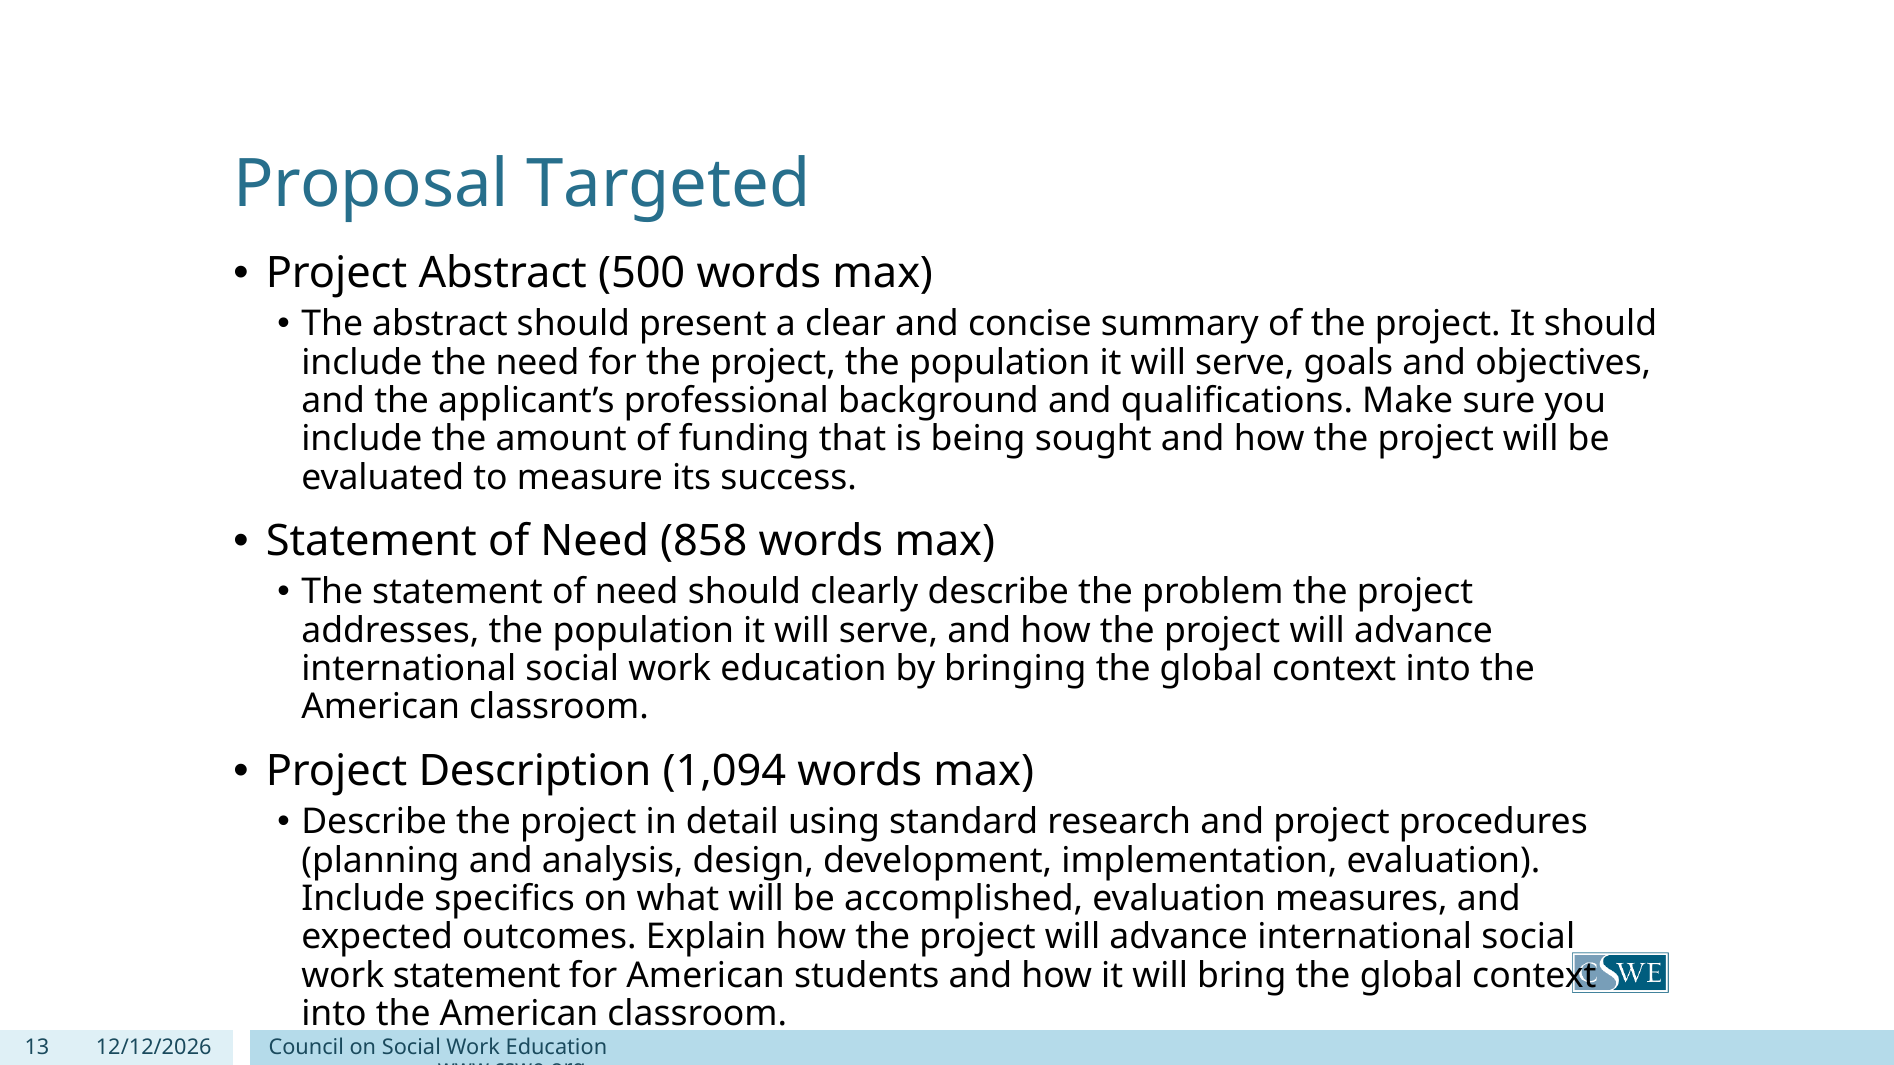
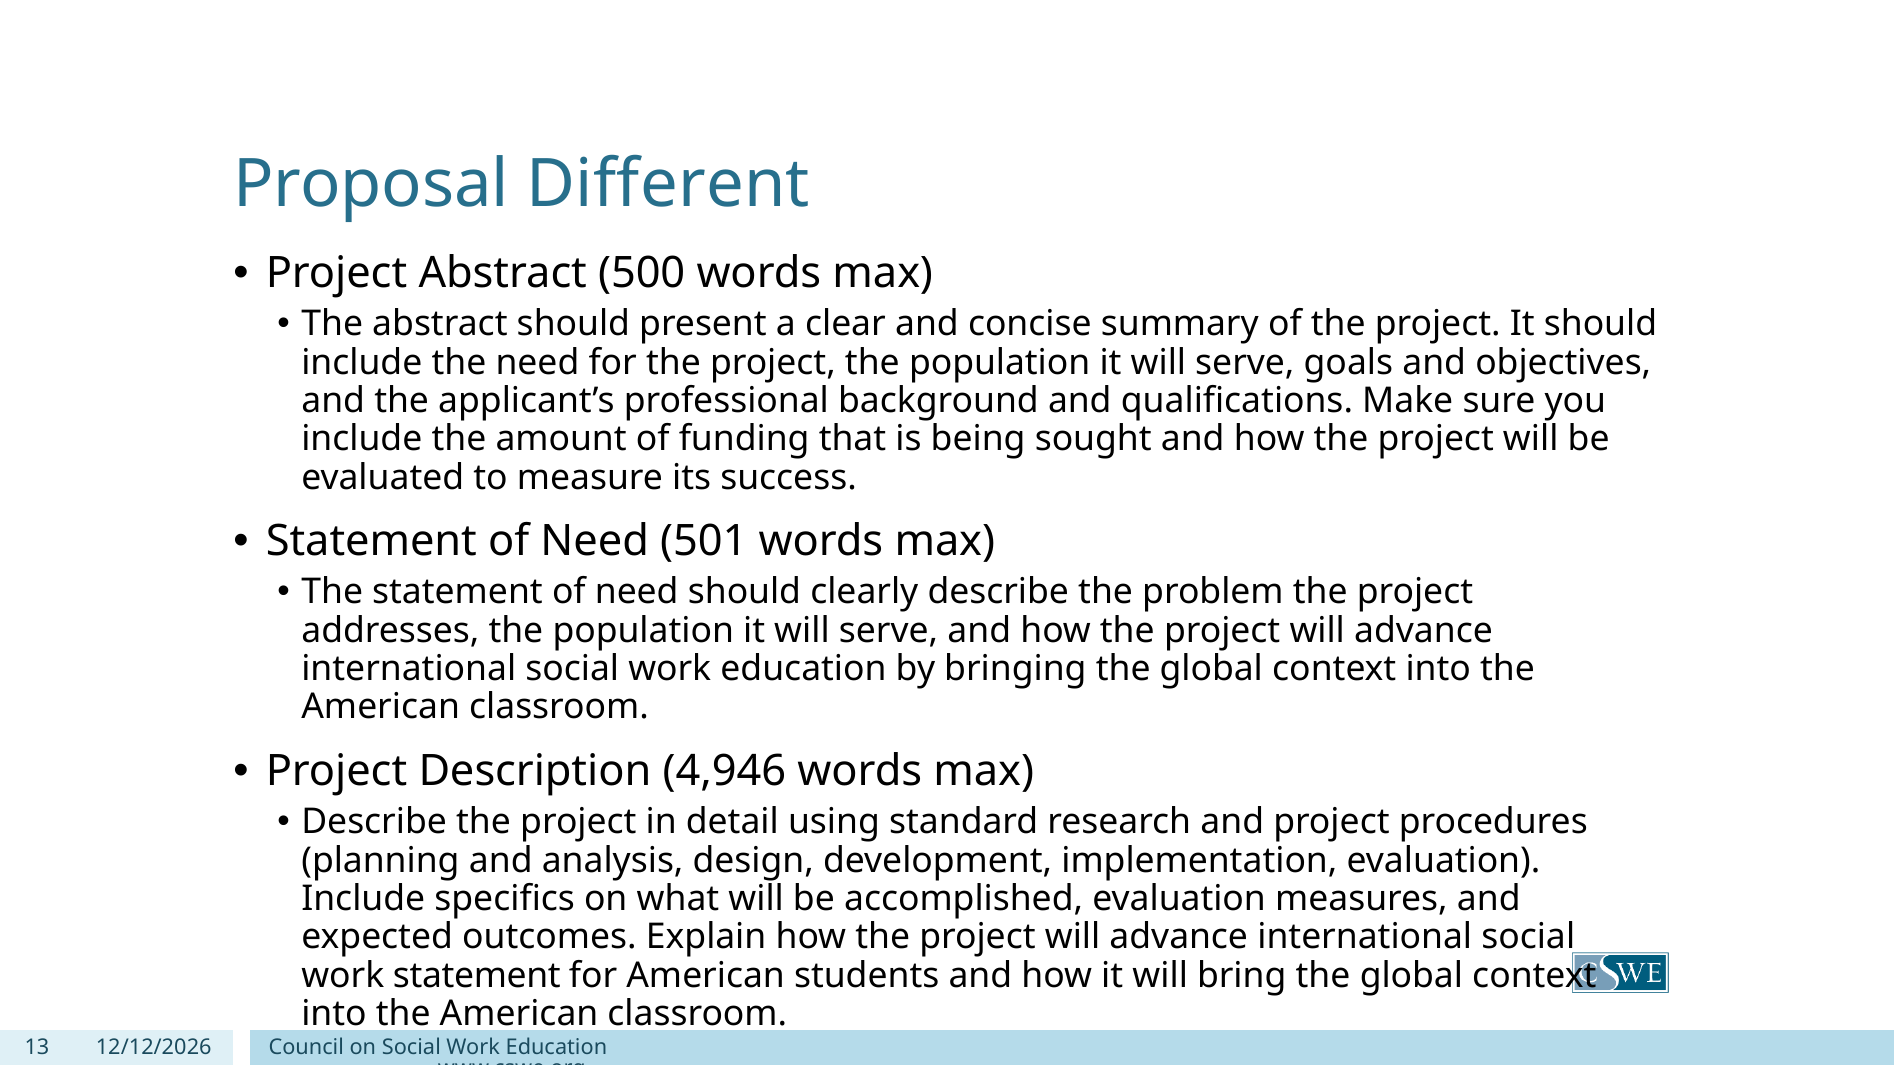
Targeted: Targeted -> Different (668, 184)
858: 858 -> 501 (704, 542)
1,094: 1,094 -> 4,946 (724, 772)
